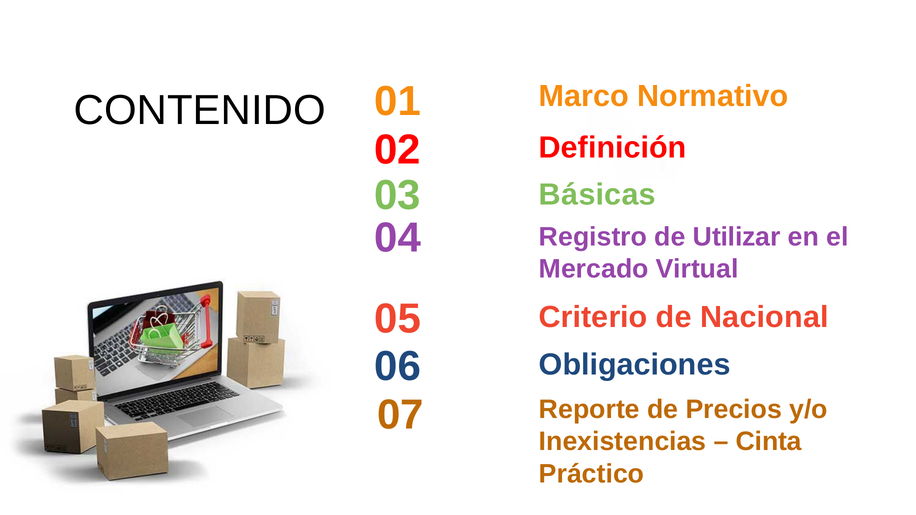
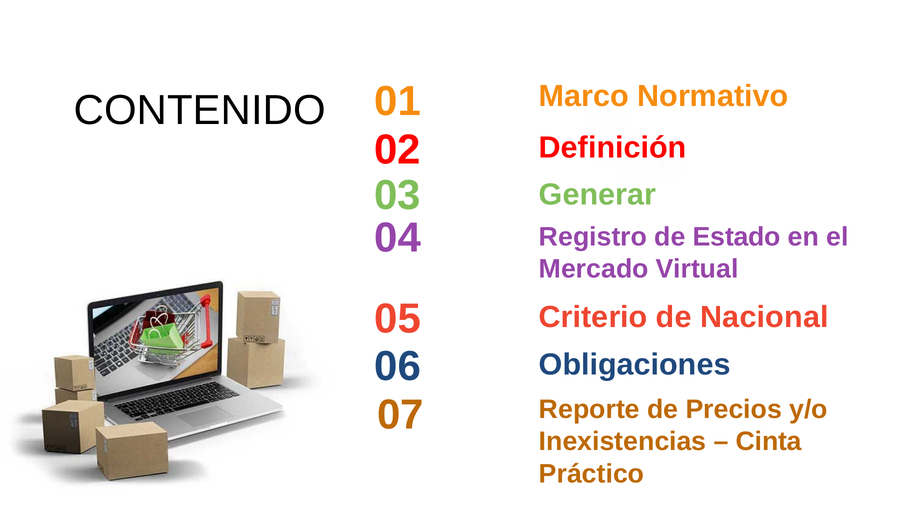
Básicas: Básicas -> Generar (598, 195)
Utilizar: Utilizar -> Estado (737, 237)
